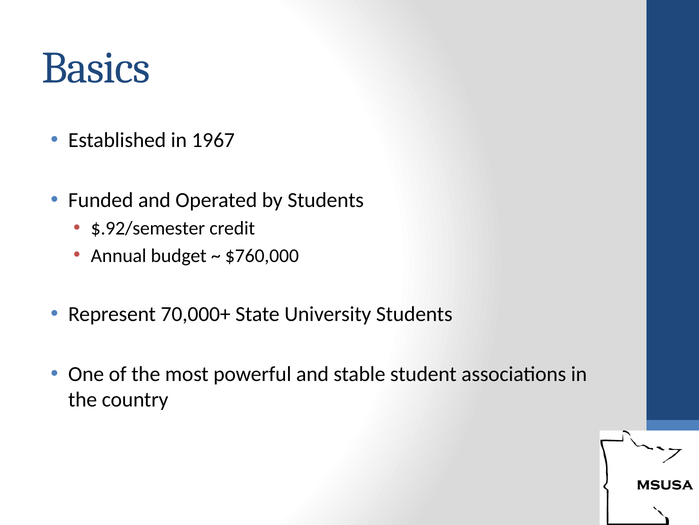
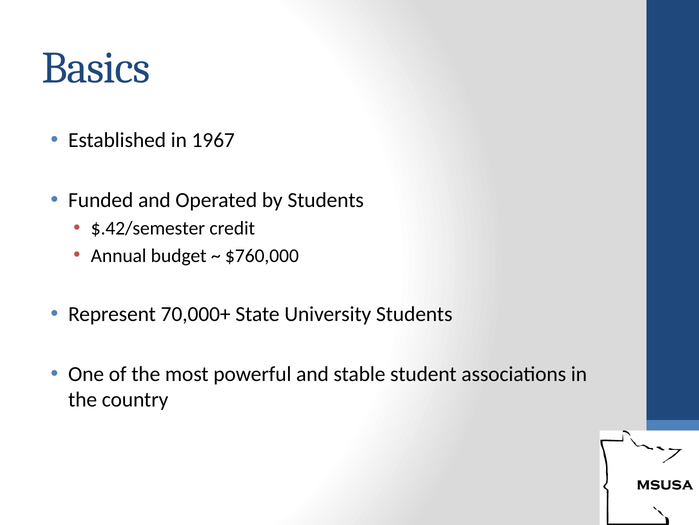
$.92/semester: $.92/semester -> $.42/semester (148, 228)
